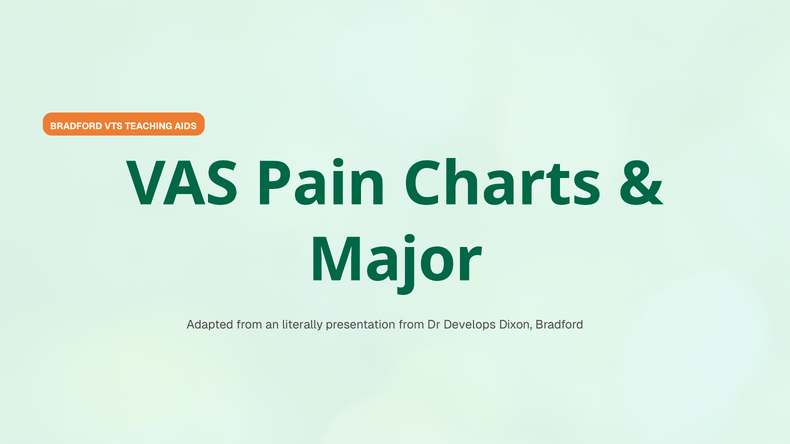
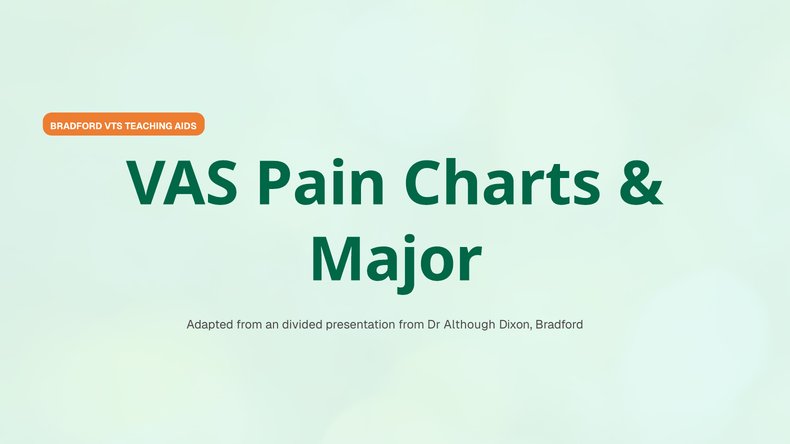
literally: literally -> divided (302, 325)
Develops: Develops -> Although (470, 325)
